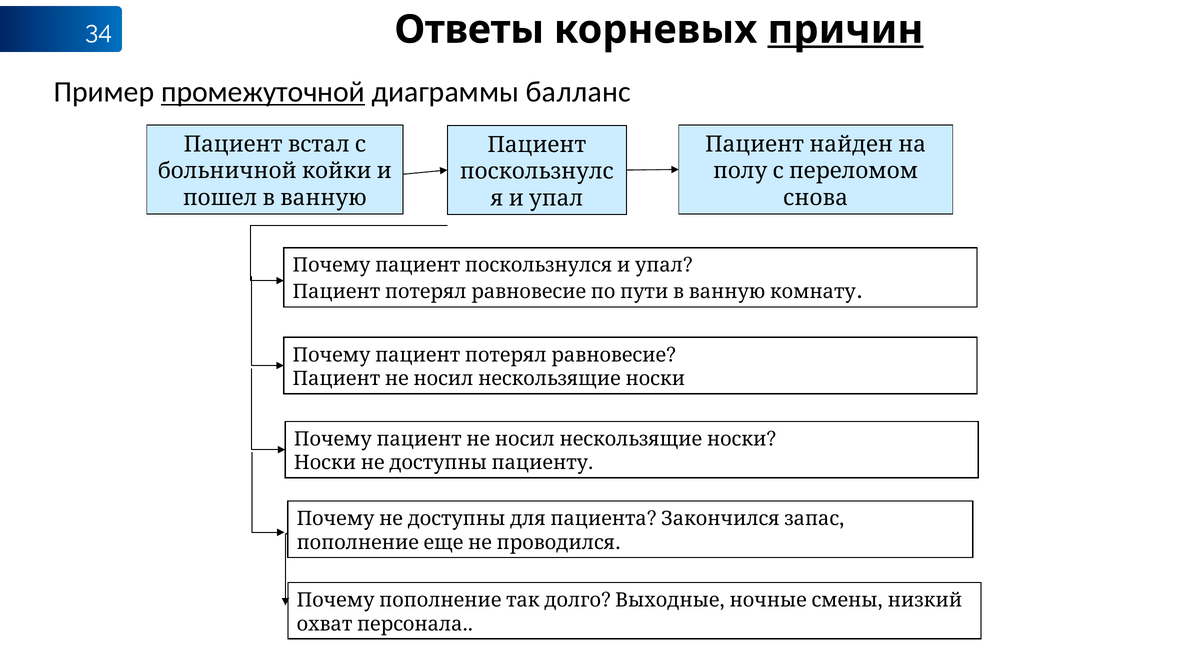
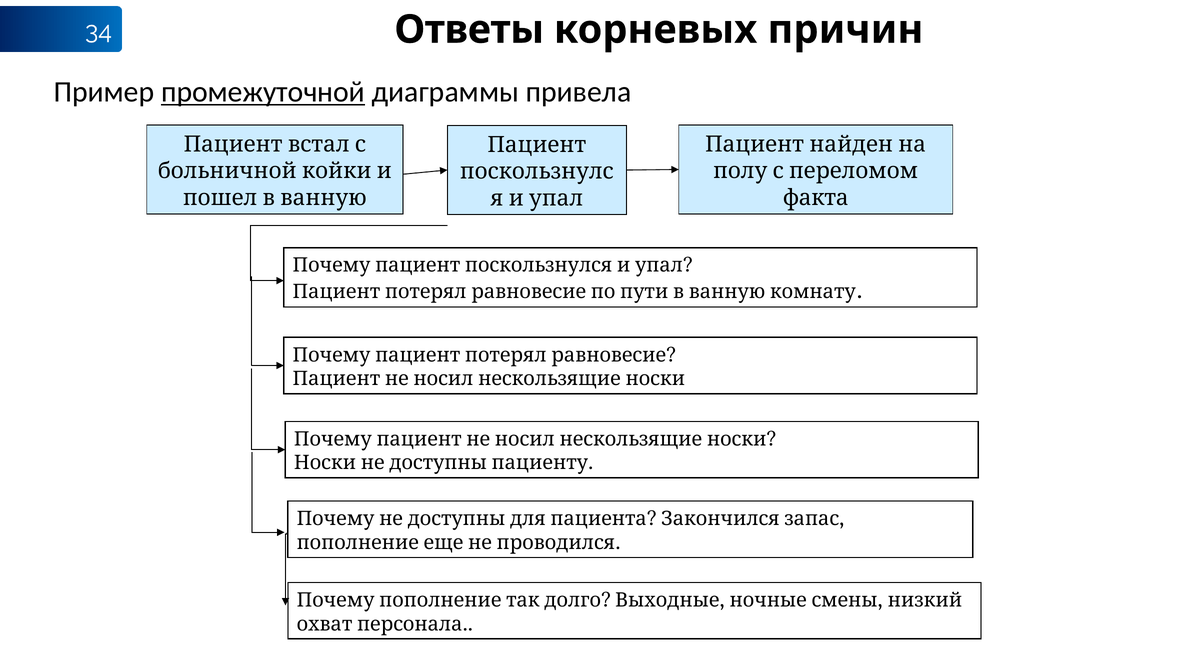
причин underline: present -> none (846, 30)
балланс: балланс -> привела (579, 92)
снова: снова -> факта (816, 198)
